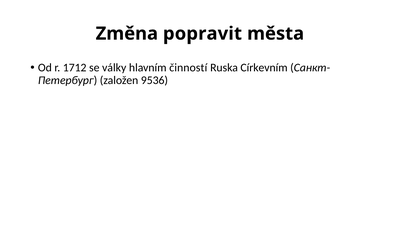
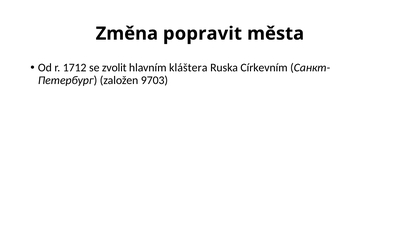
války: války -> zvolit (114, 68)
činností: činností -> kláštera (188, 68)
9536: 9536 -> 9703 (154, 80)
